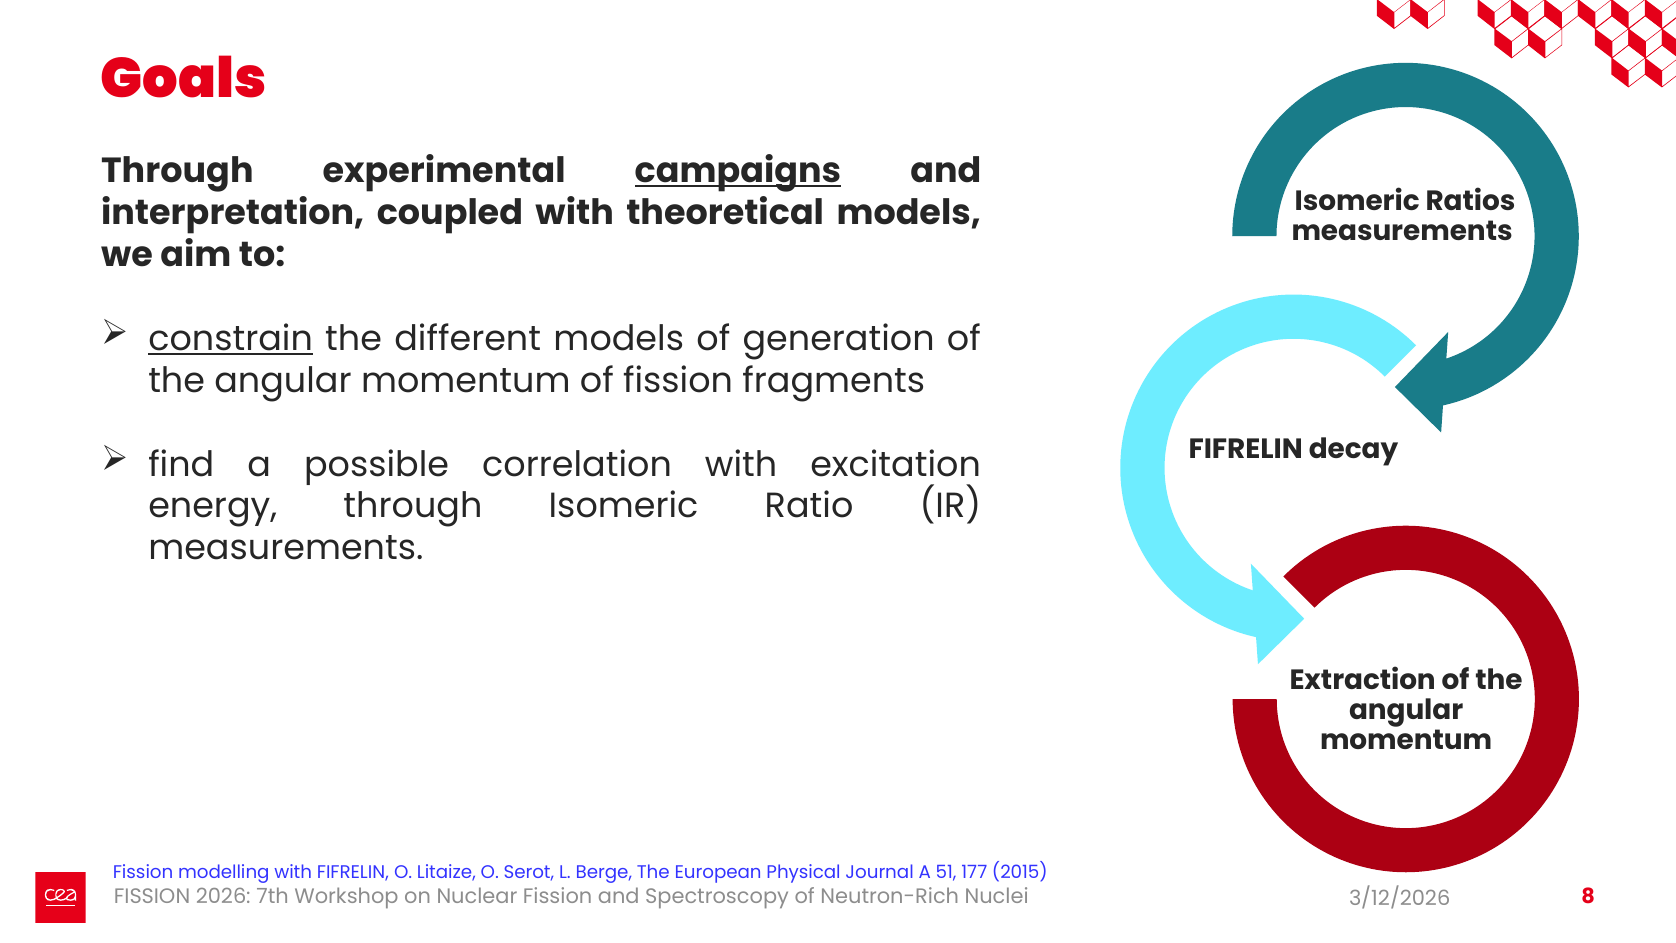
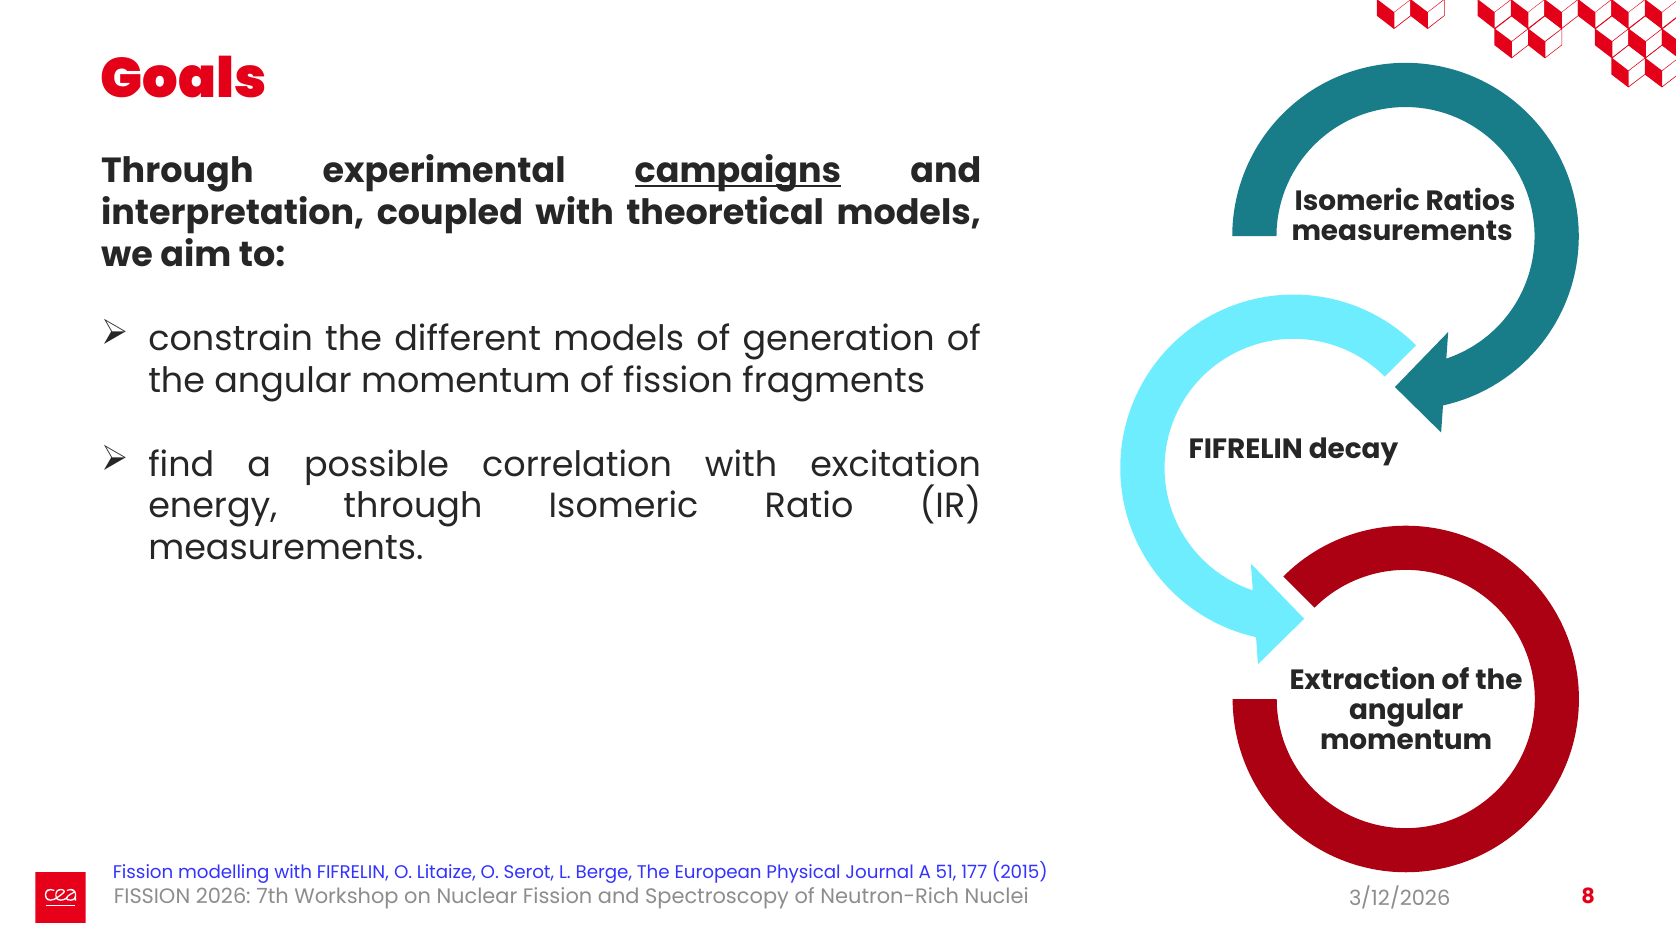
constrain underline: present -> none (231, 339)
